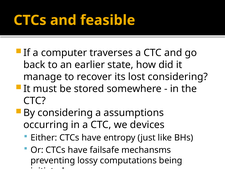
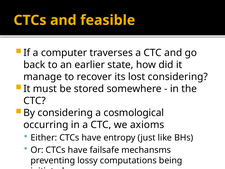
assumptions: assumptions -> cosmological (134, 113)
devices: devices -> axioms (147, 125)
